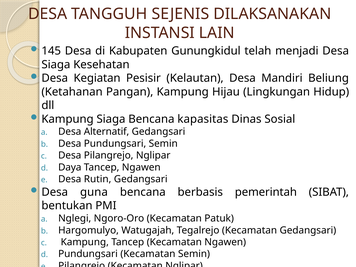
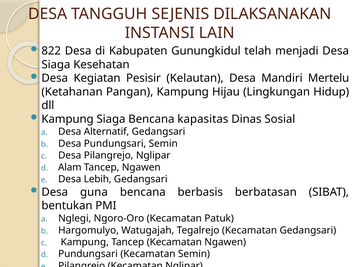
145: 145 -> 822 (51, 51)
Beliung: Beliung -> Mertelu (329, 78)
Daya: Daya -> Alam (70, 167)
Rutin: Rutin -> Lebih (98, 179)
pemerintah: pemerintah -> berbatasan (266, 192)
